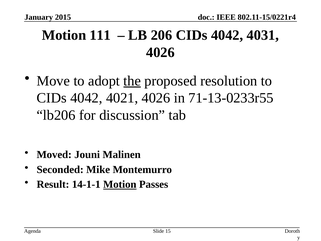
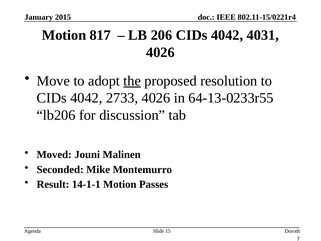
111: 111 -> 817 (100, 35)
4021: 4021 -> 2733 (122, 98)
71-13-0233r55: 71-13-0233r55 -> 64-13-0233r55 (231, 98)
Motion underline: present -> none (120, 184)
